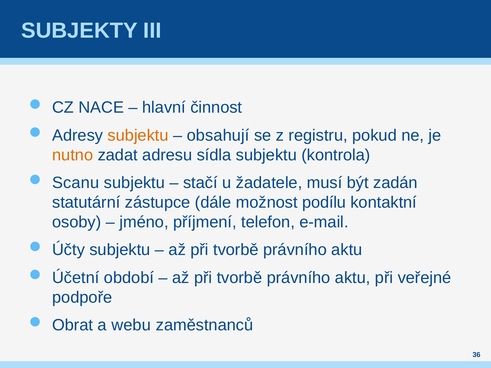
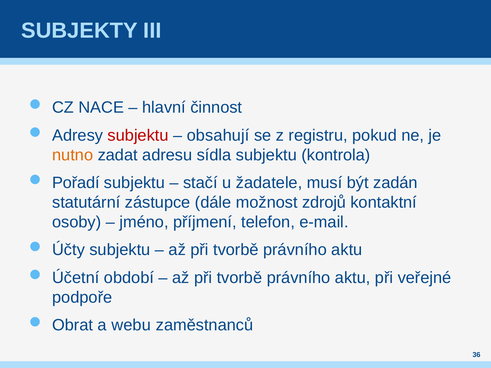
subjektu colour: orange -> red (138, 135)
Scanu: Scanu -> Pořadí (76, 183)
podílu: podílu -> zdrojů (324, 203)
